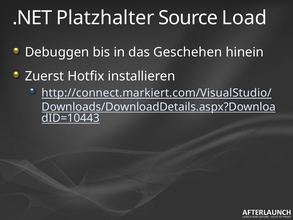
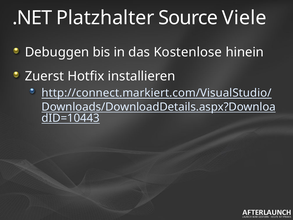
Load: Load -> Viele (244, 18)
Geschehen: Geschehen -> Kostenlose (188, 52)
